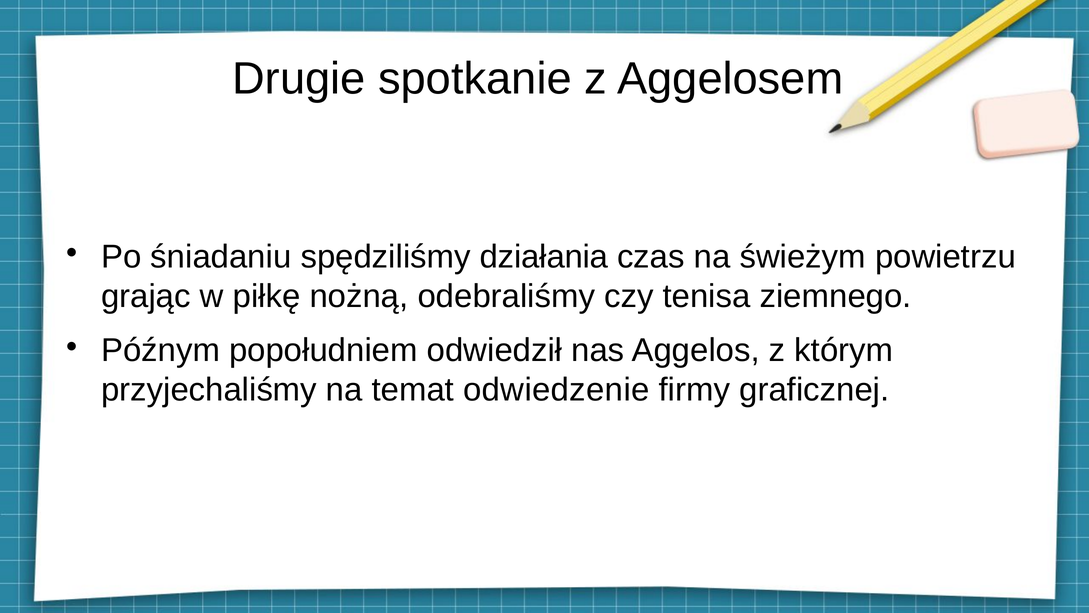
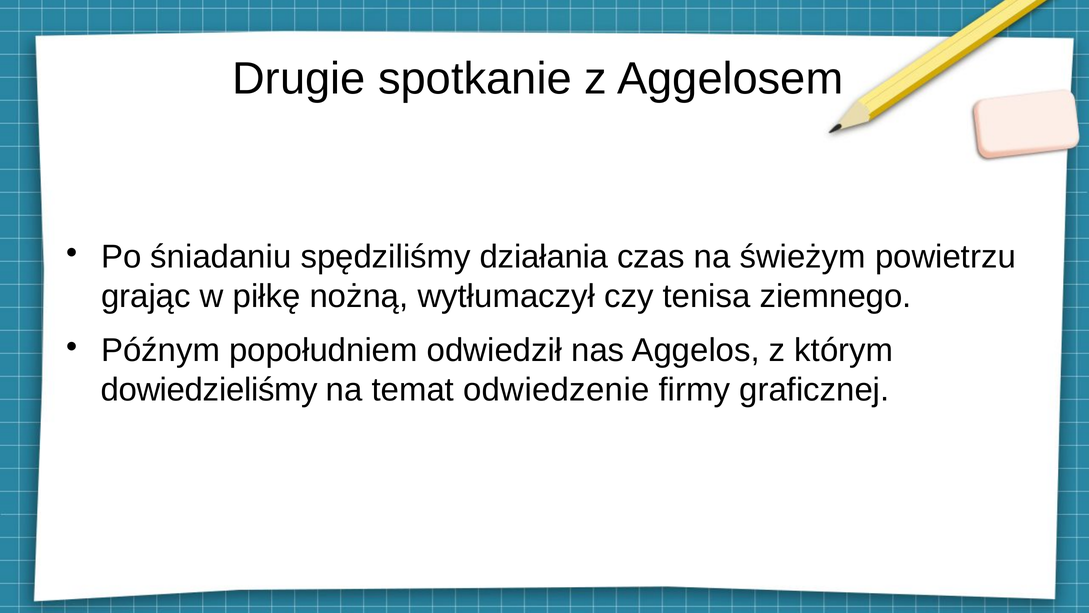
odebraliśmy: odebraliśmy -> wytłumaczył (506, 296)
przyjechaliśmy: przyjechaliśmy -> dowiedzieliśmy (209, 390)
